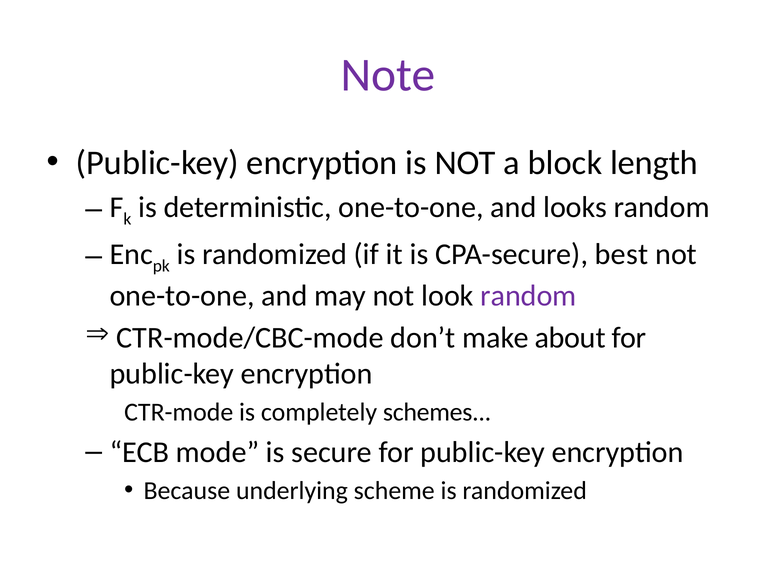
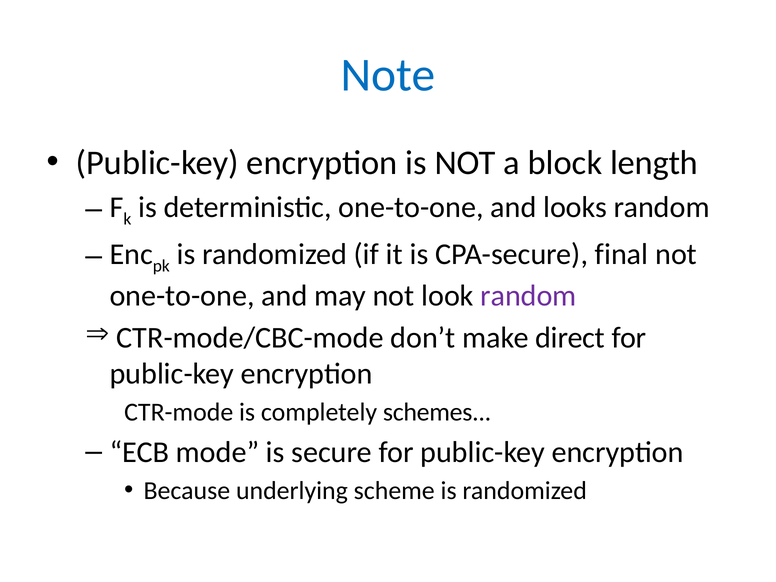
Note colour: purple -> blue (388, 75)
best: best -> final (622, 254)
about: about -> direct (570, 338)
